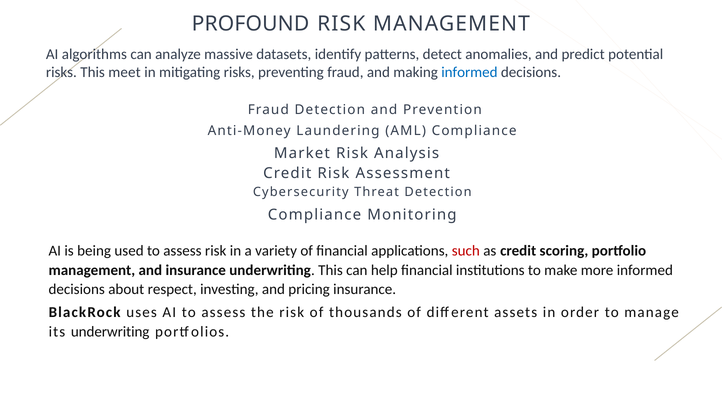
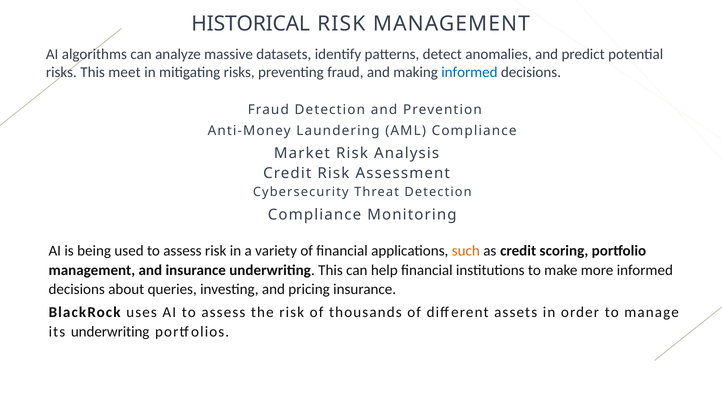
PROFOUND: PROFOUND -> HISTORICAL (251, 24)
such colour: red -> orange (466, 251)
respect: respect -> queries (172, 290)
